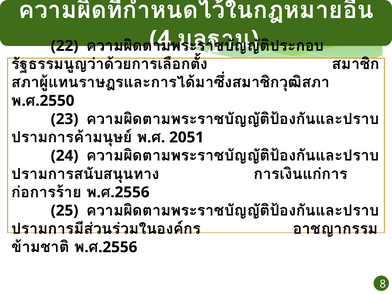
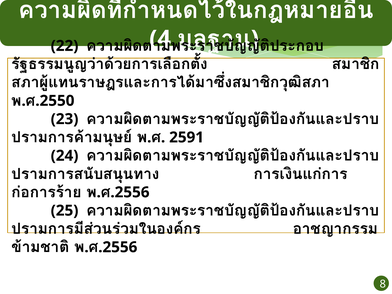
2051: 2051 -> 2591 (187, 137)
